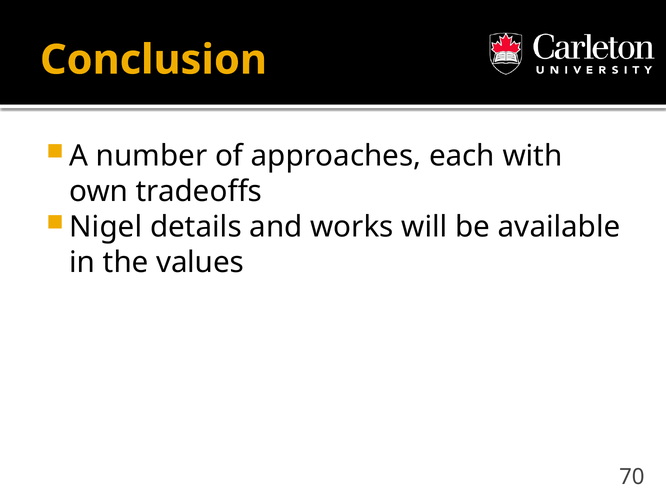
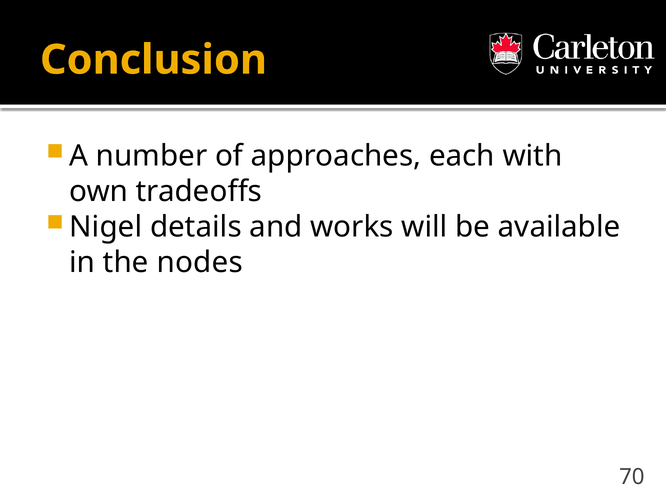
values: values -> nodes (200, 262)
